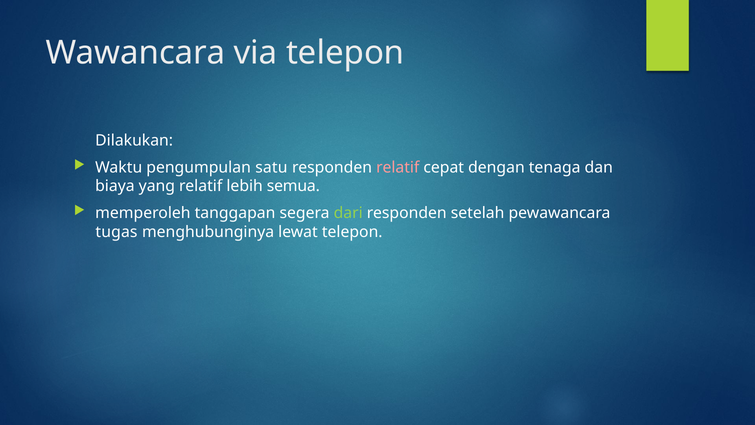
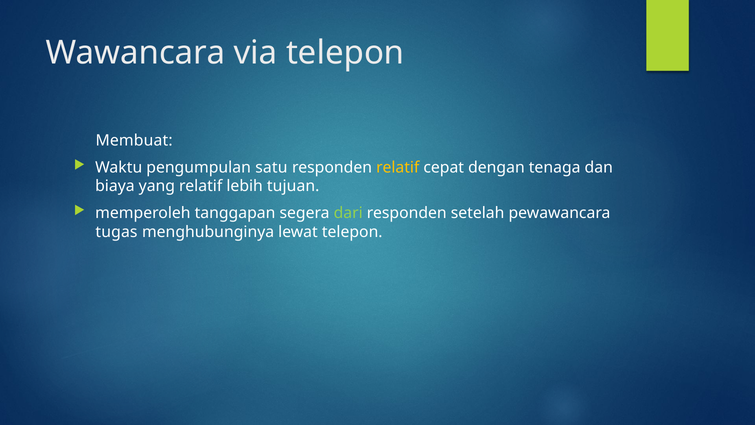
Dilakukan: Dilakukan -> Membuat (134, 141)
relatif colour: pink -> yellow (398, 167)
semua: semua -> tujuan (293, 186)
